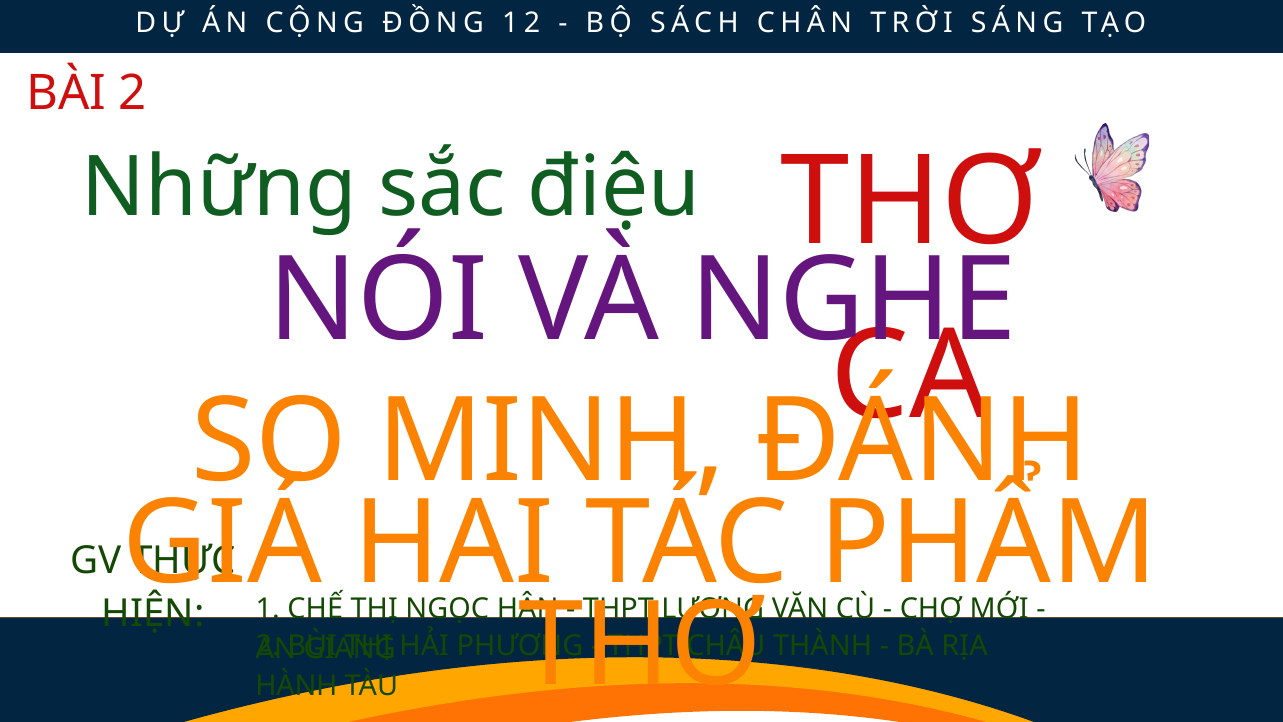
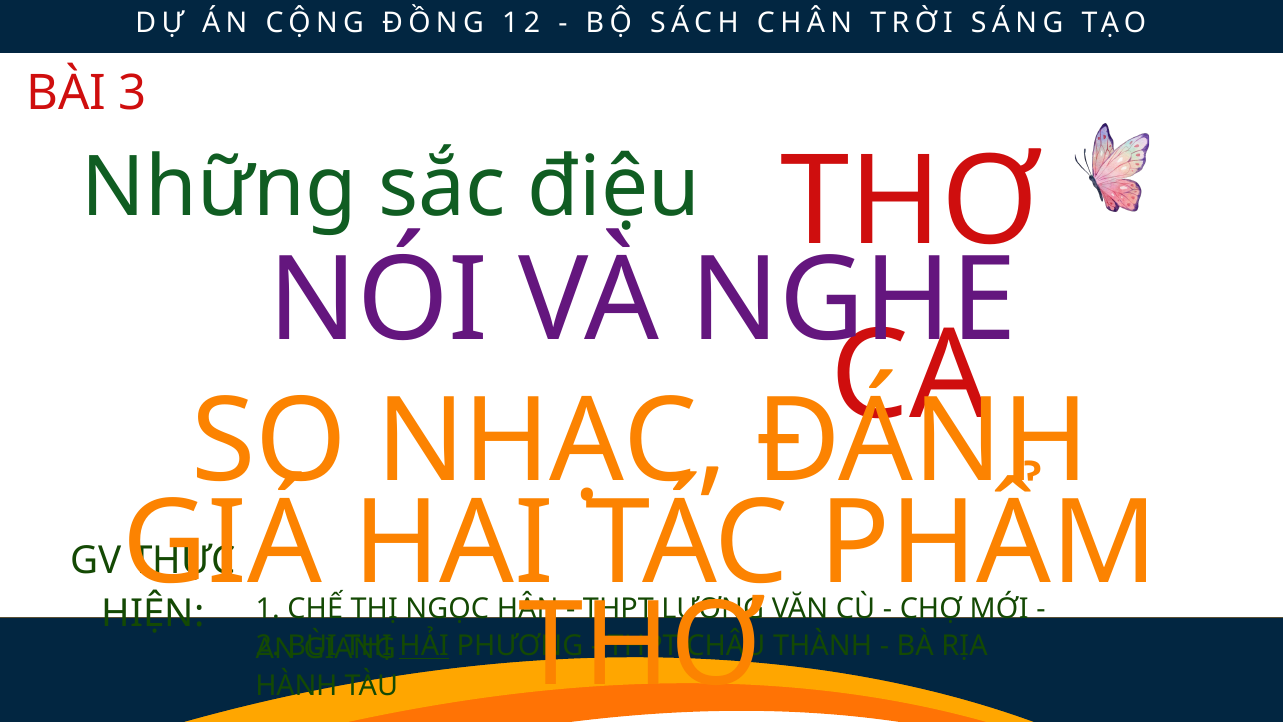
BÀI 2: 2 -> 3 (133, 93)
MINH: MINH -> NHẠC (552, 441)
HẢI underline: none -> present (424, 646)
